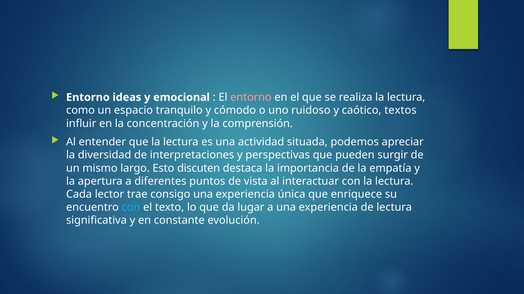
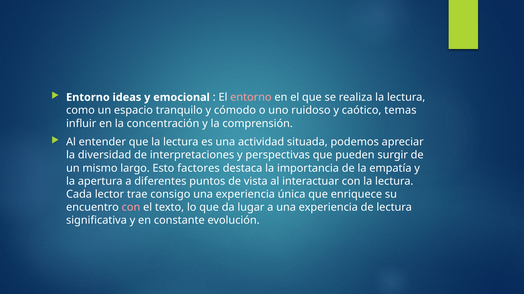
textos: textos -> temas (400, 111)
discuten: discuten -> factores (198, 169)
con colour: light blue -> pink (131, 208)
